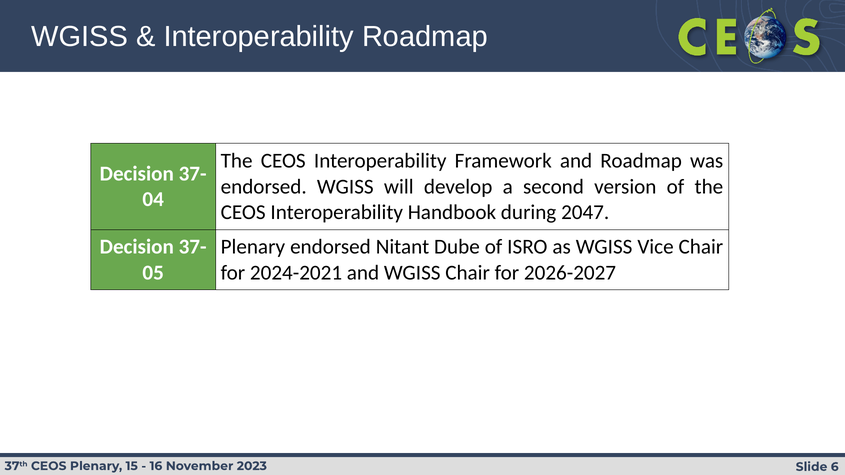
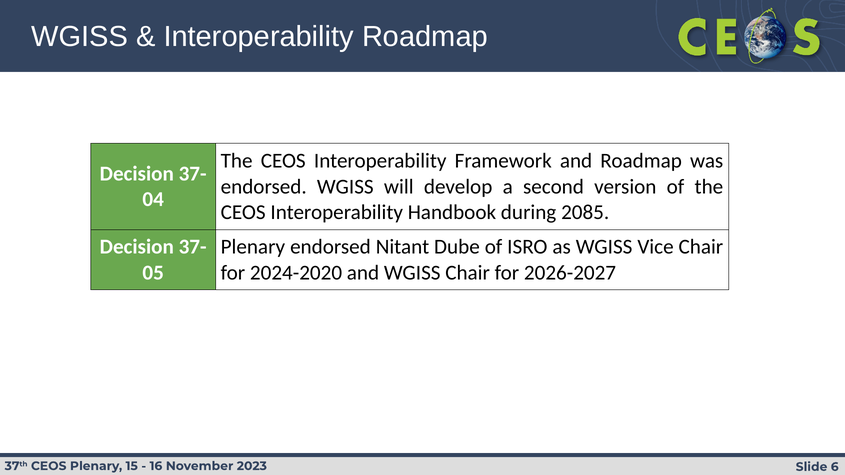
2047: 2047 -> 2085 (585, 213)
2024-2021: 2024-2021 -> 2024-2020 (296, 273)
